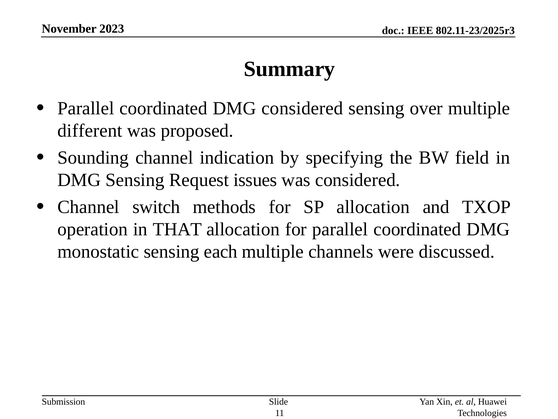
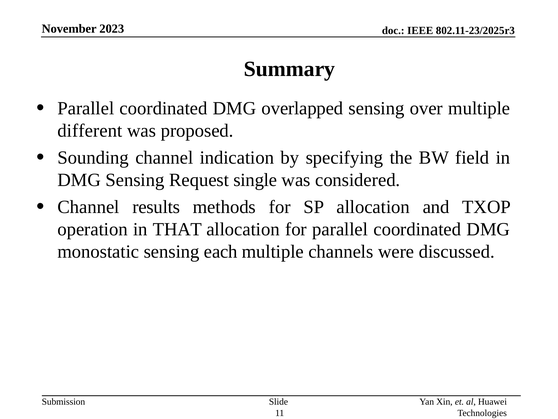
DMG considered: considered -> overlapped (302, 108)
issues: issues -> single (255, 180)
switch: switch -> results (156, 207)
